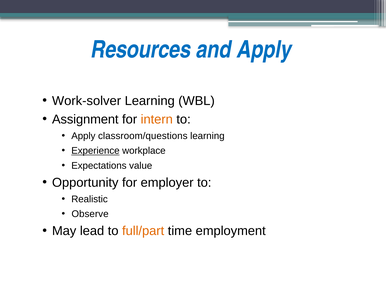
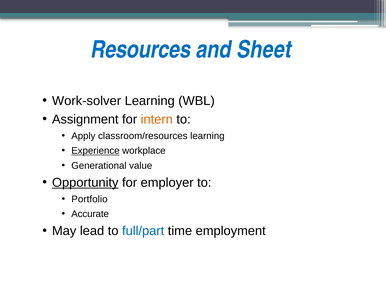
and Apply: Apply -> Sheet (264, 50)
classroom/questions: classroom/questions -> classroom/resources (143, 136)
Expectations: Expectations -> Generational (99, 165)
Opportunity underline: none -> present (85, 182)
Realistic: Realistic -> Portfolio (89, 199)
Observe: Observe -> Accurate (90, 214)
full/part colour: orange -> blue (143, 231)
